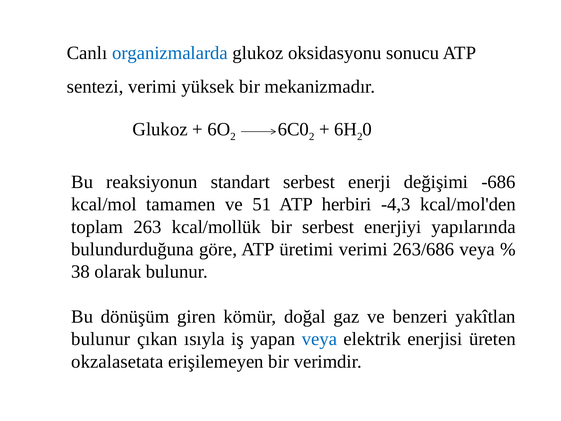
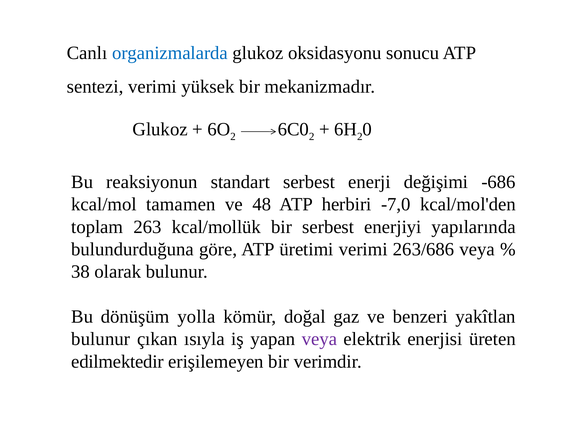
51: 51 -> 48 (262, 204)
-4,3: -4,3 -> -7,0 (396, 204)
giren: giren -> yolla (196, 316)
veya colour: blue -> purple (319, 339)
okzalasetata: okzalasetata -> edilmektedir (117, 361)
